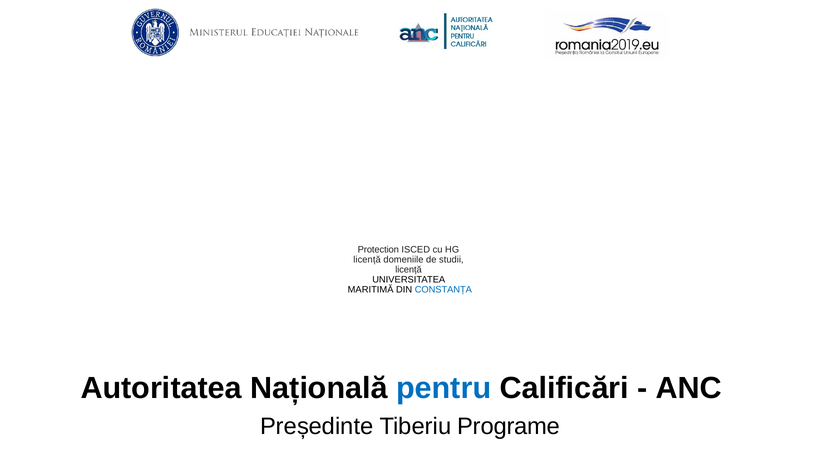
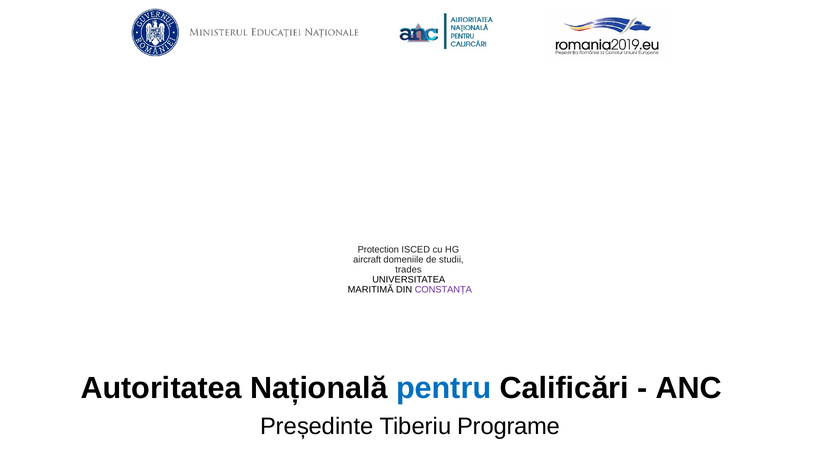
licență: licență -> aircraft (367, 260)
licență: licență -> trades (408, 270)
CONSTANȚA colour: blue -> purple (443, 290)
